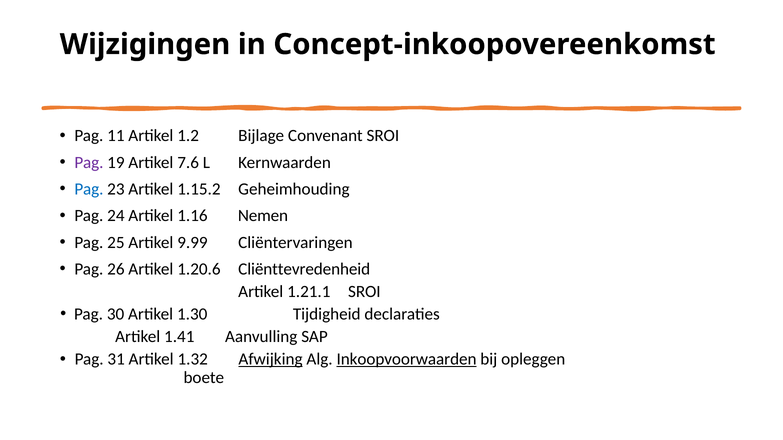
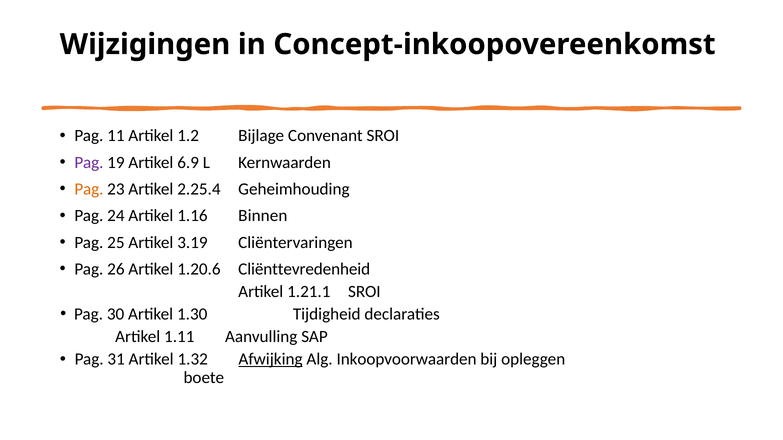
7.6: 7.6 -> 6.9 (188, 163)
Pag colour: blue -> orange (89, 189)
1.15.2: 1.15.2 -> 2.25.4 (199, 189)
Nemen: Nemen -> Binnen (263, 216)
9.99: 9.99 -> 3.19 (192, 243)
1.41: 1.41 -> 1.11 (179, 337)
Inkoopvoorwaarden underline: present -> none (407, 360)
